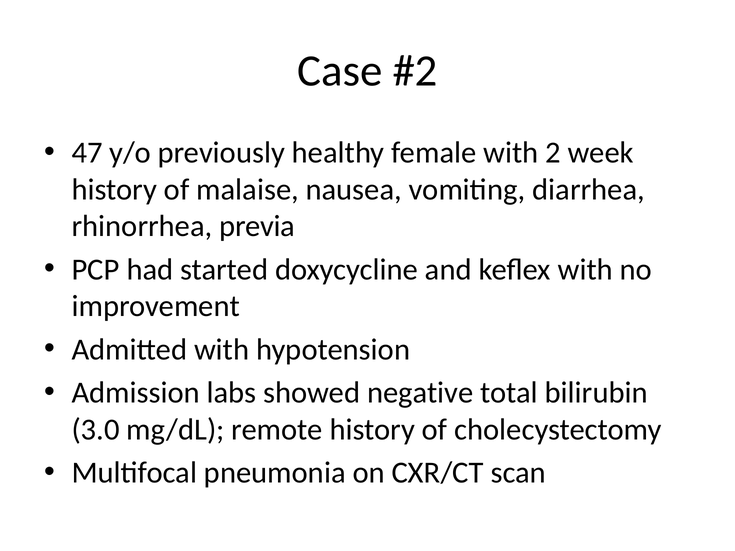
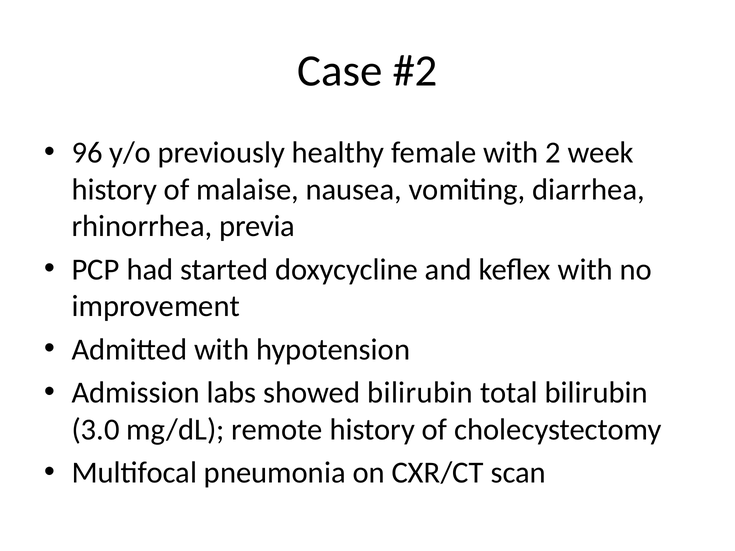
47: 47 -> 96 (87, 153)
showed negative: negative -> bilirubin (420, 393)
